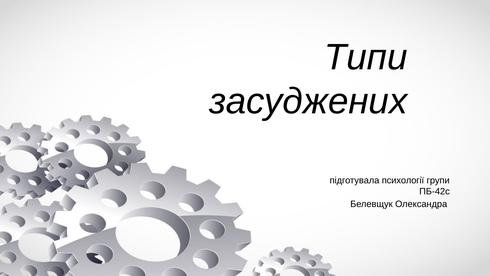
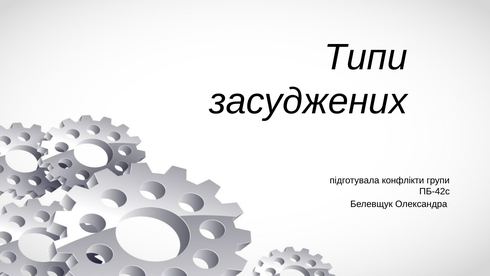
психології: психології -> конфлікти (403, 180)
